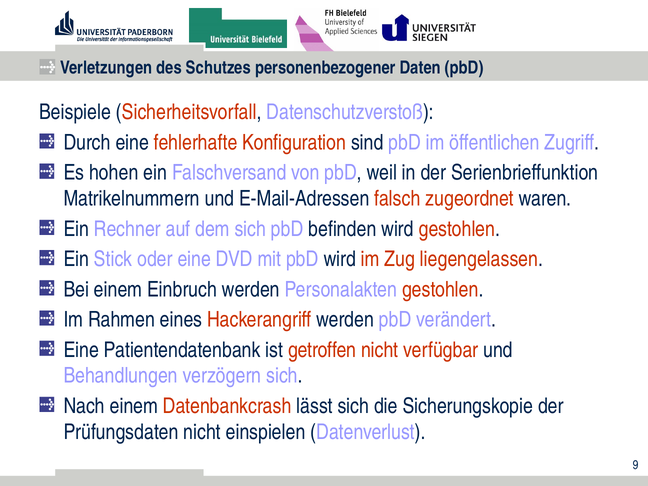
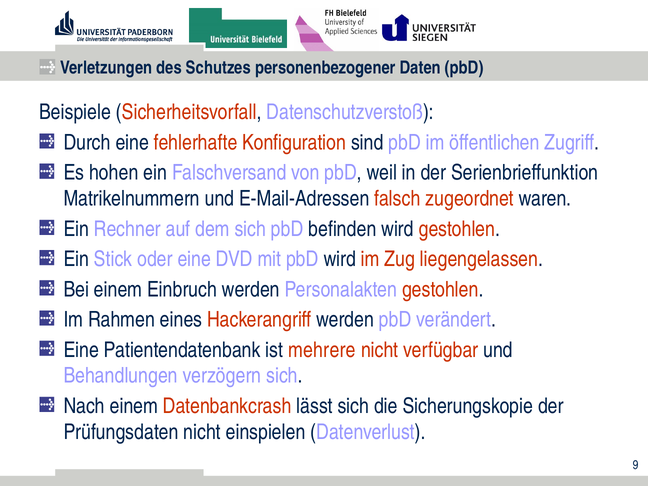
getroffen: getroffen -> mehrere (322, 350)
